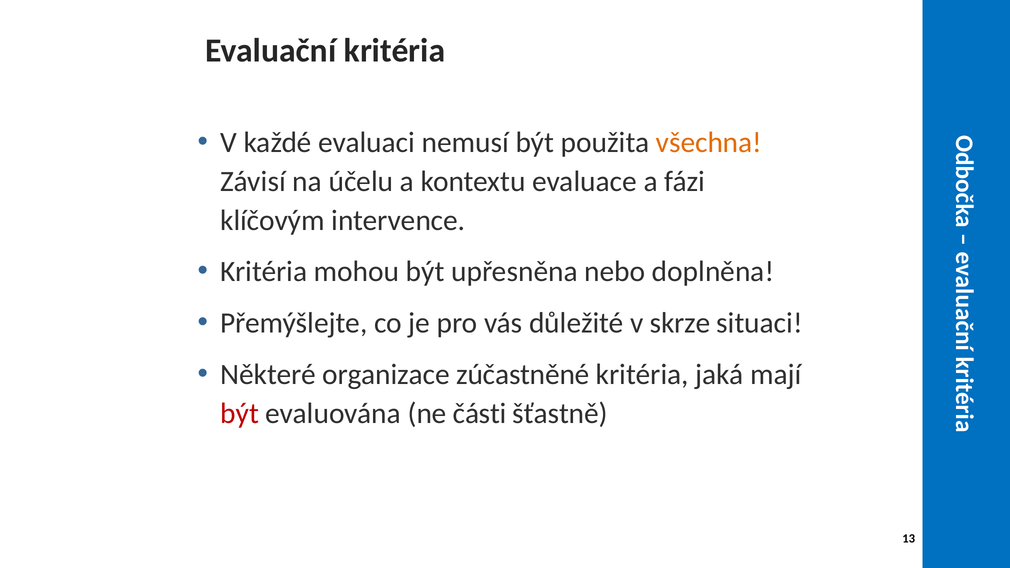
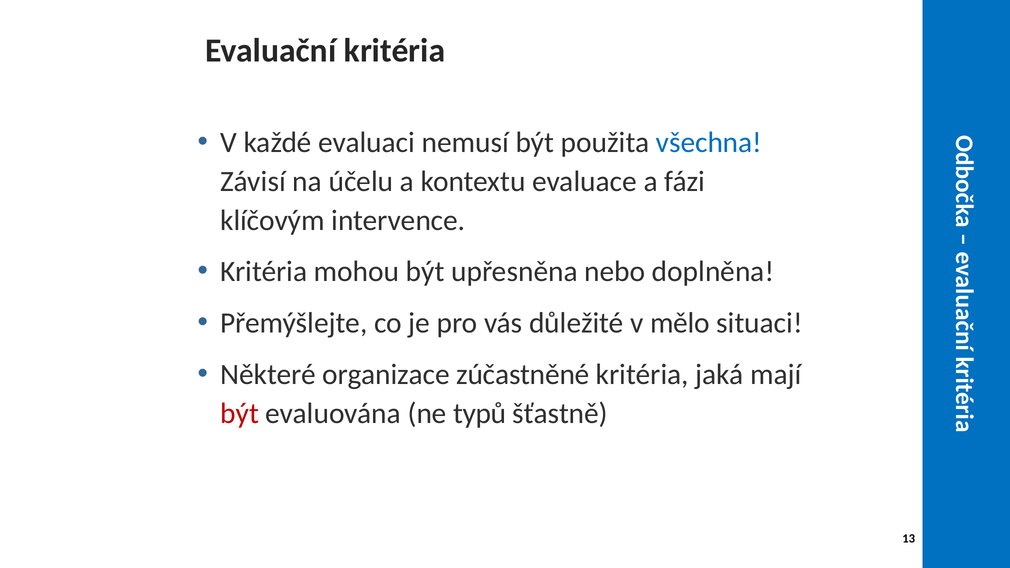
všechna colour: orange -> blue (709, 143)
skrze: skrze -> mělo (680, 323)
části: části -> typů (480, 414)
